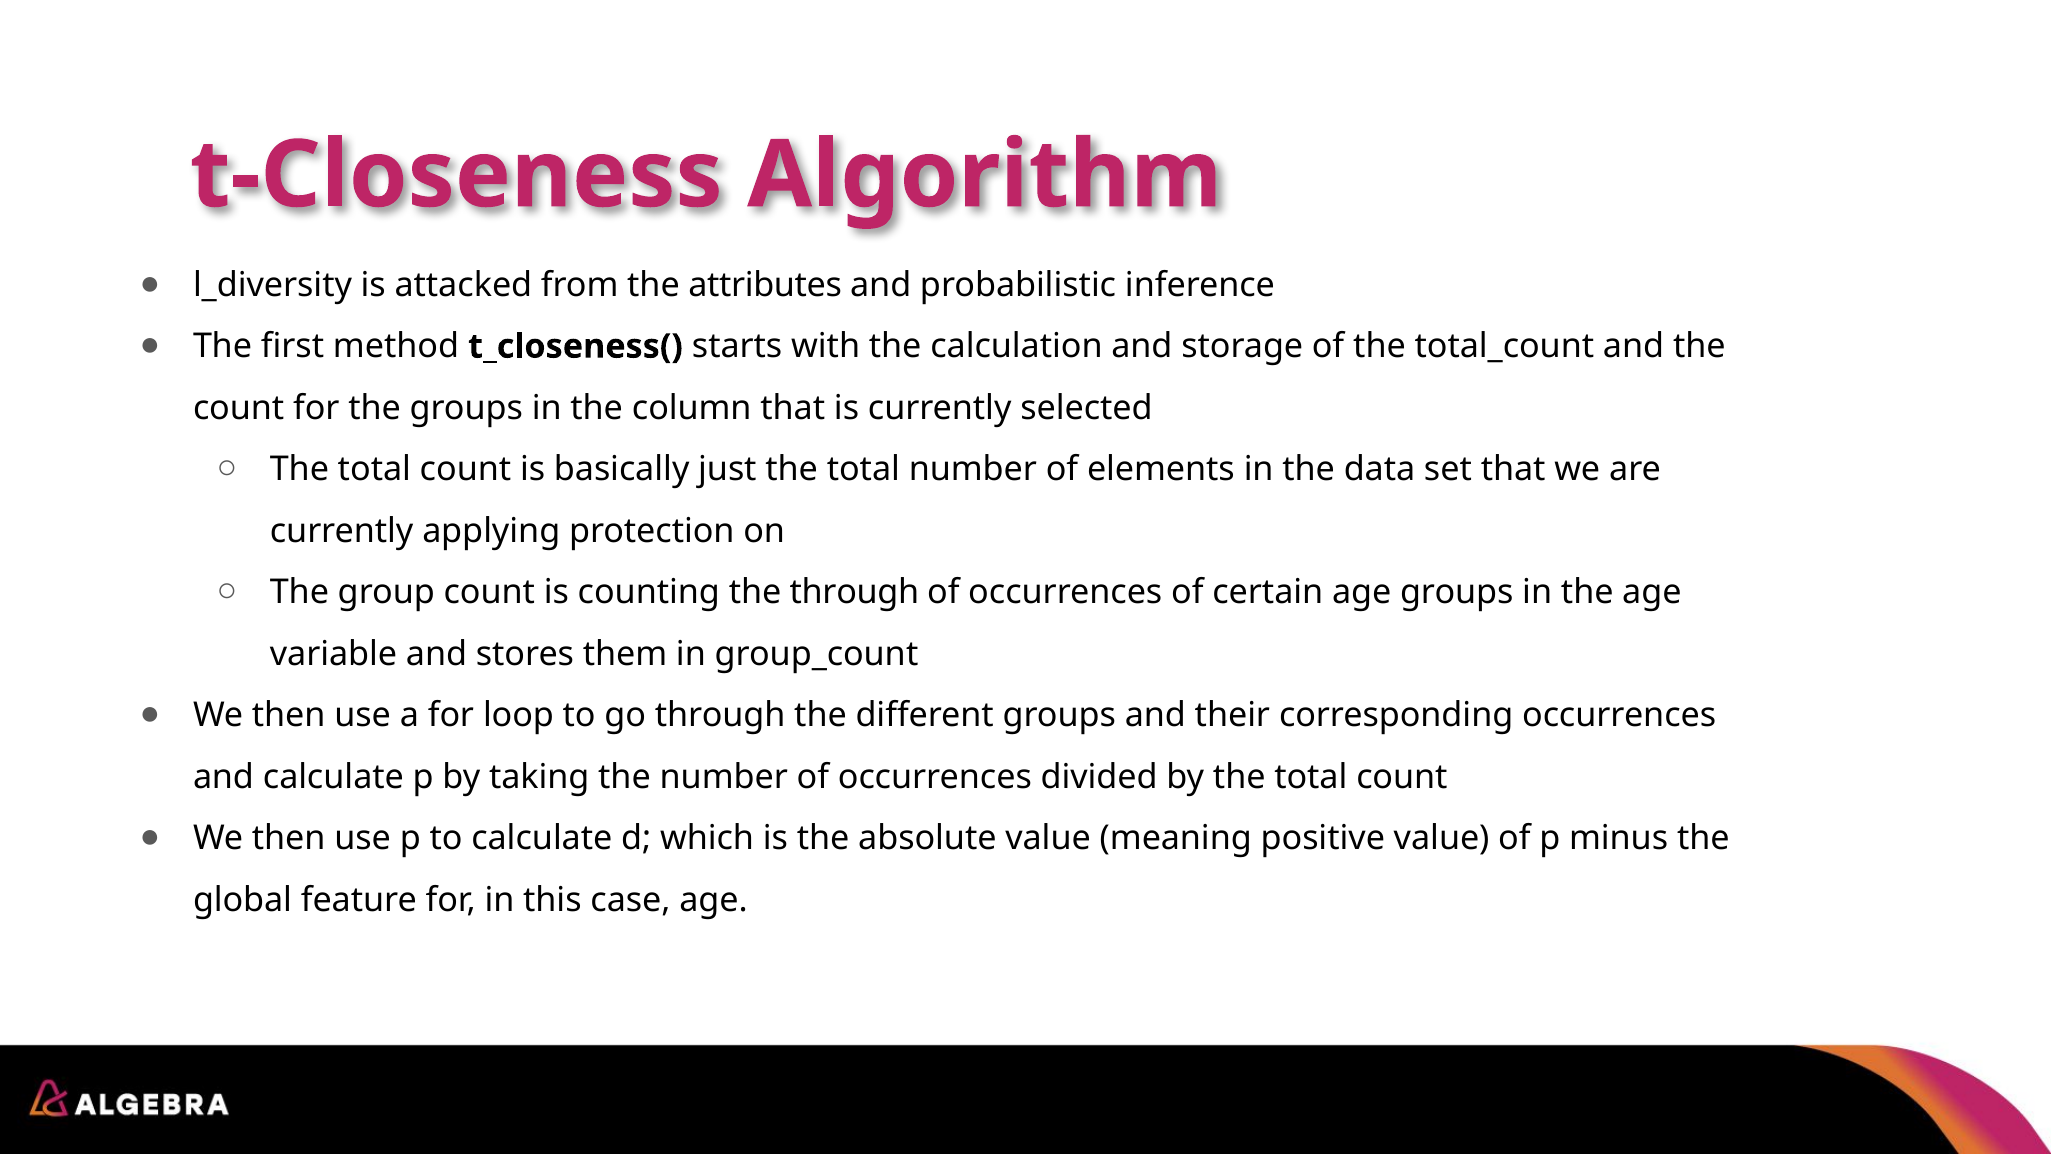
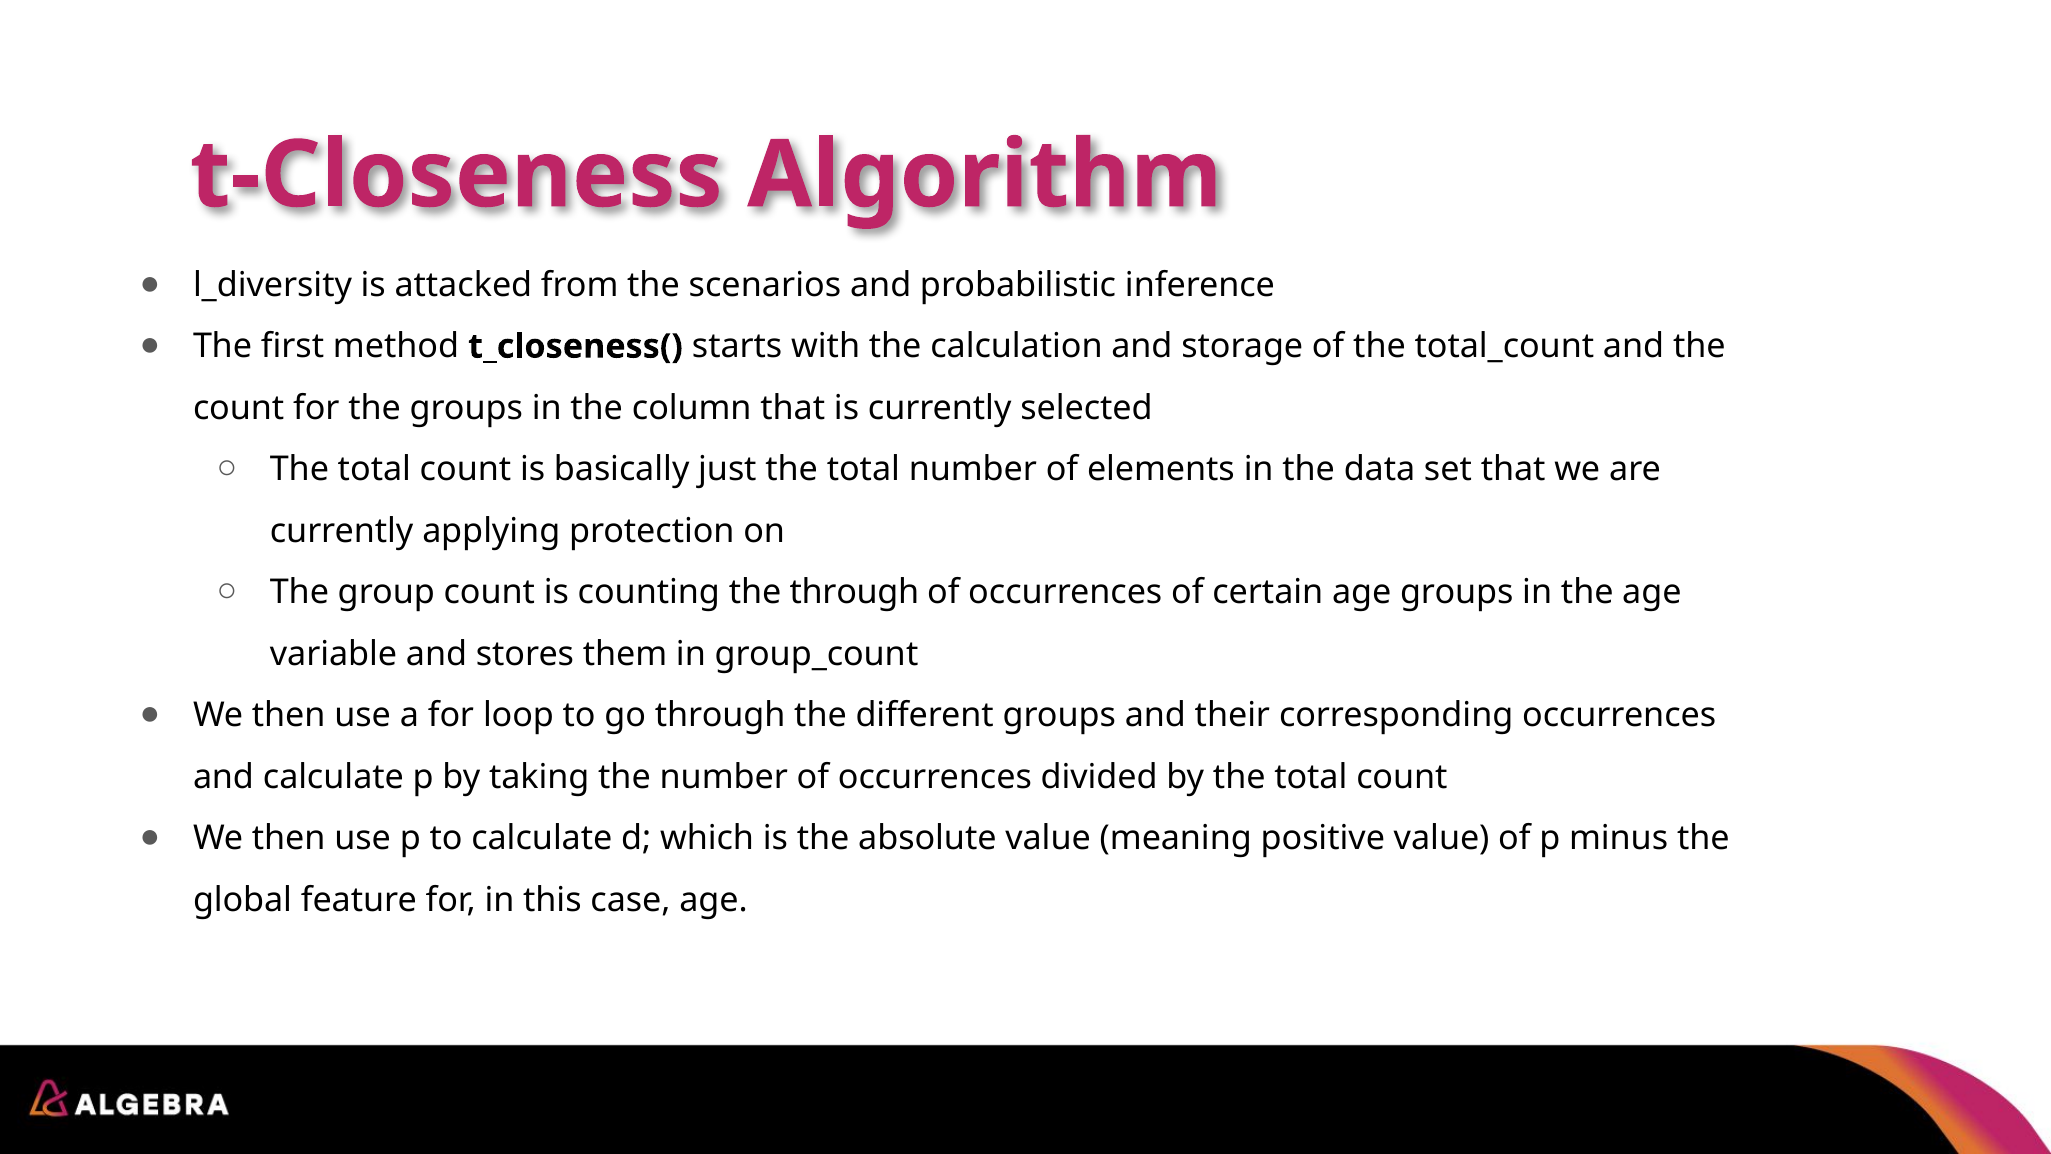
attributes: attributes -> scenarios (765, 285)
